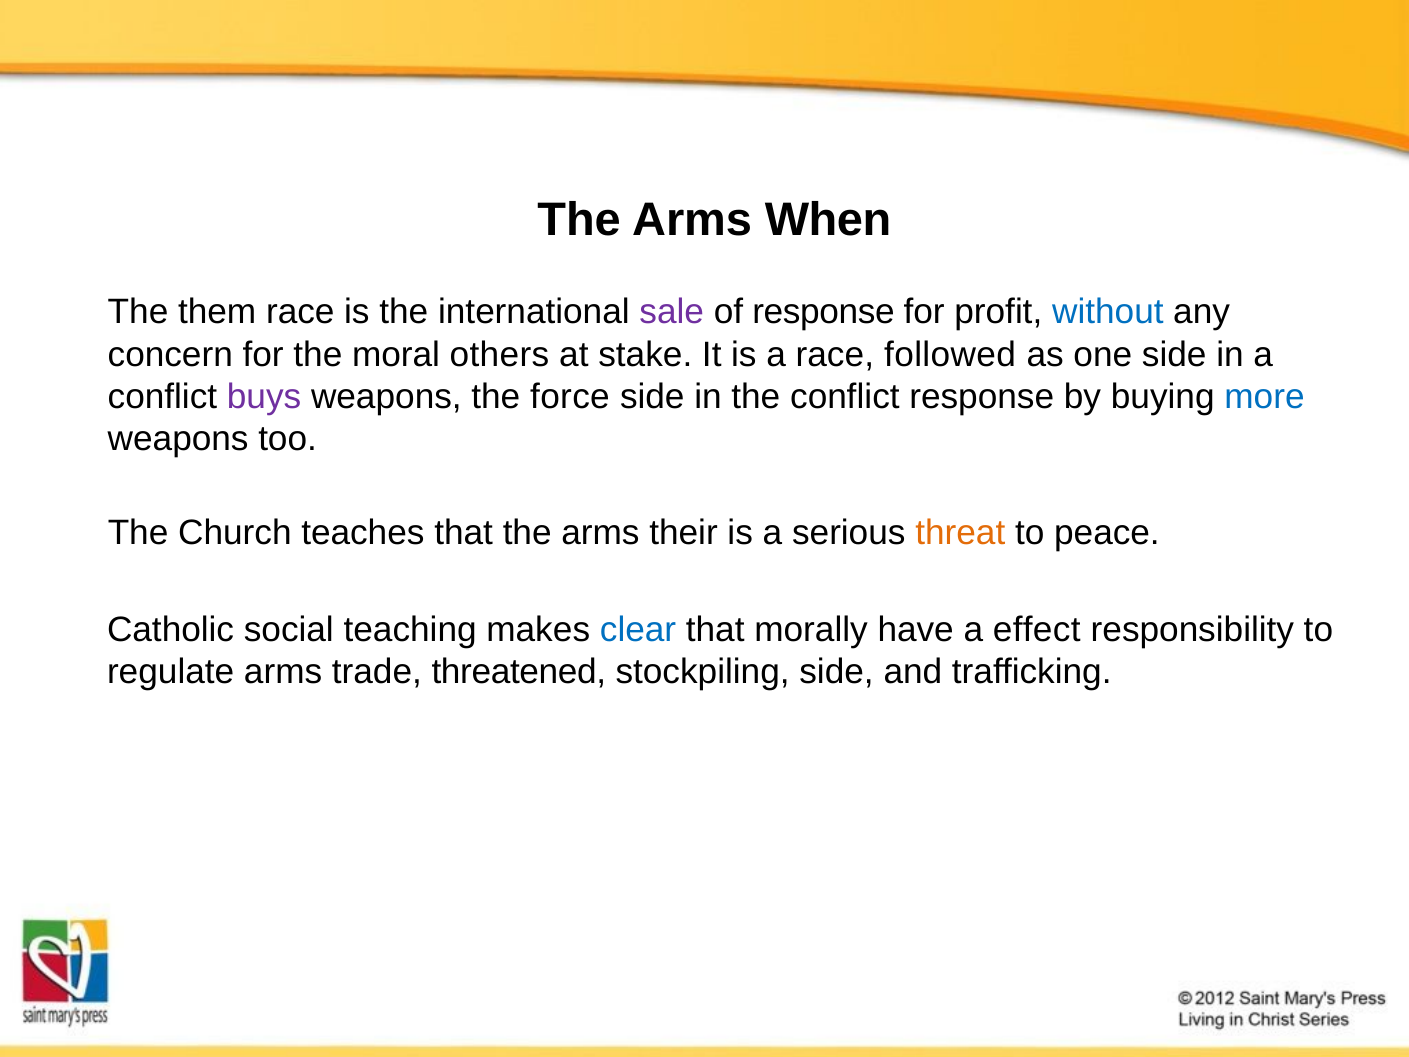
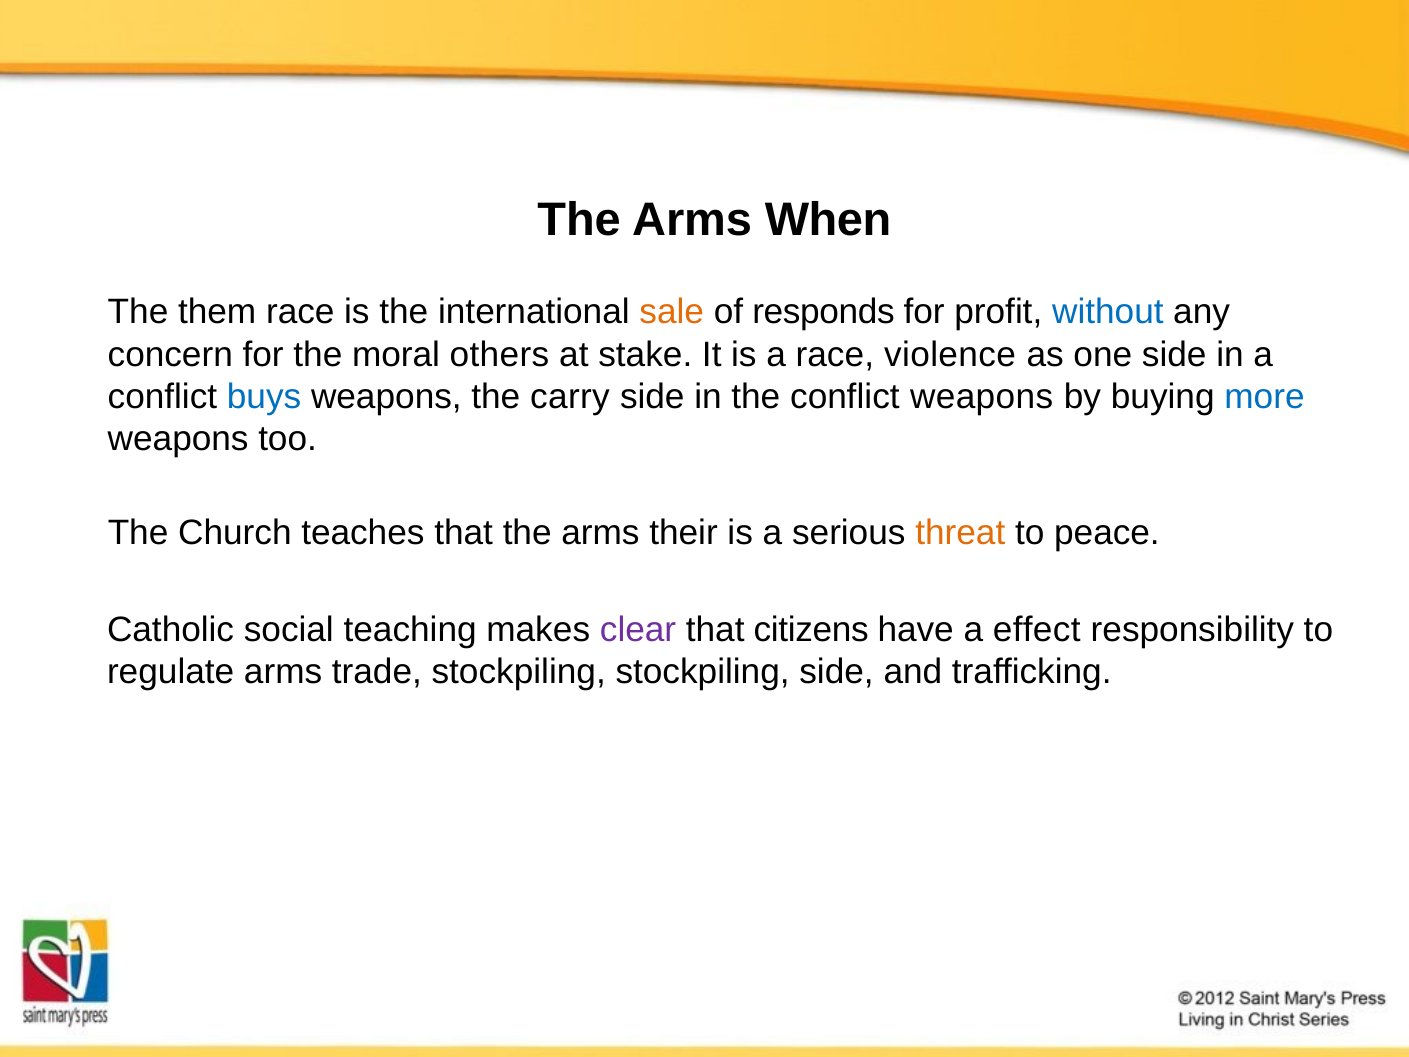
sale colour: purple -> orange (672, 312)
of response: response -> responds (824, 312)
followed: followed -> violence (950, 355)
buys colour: purple -> blue (264, 397)
force: force -> carry (570, 397)
conflict response: response -> weapons (982, 397)
clear colour: blue -> purple (638, 629)
morally: morally -> citizens (811, 629)
trade threatened: threatened -> stockpiling (519, 672)
